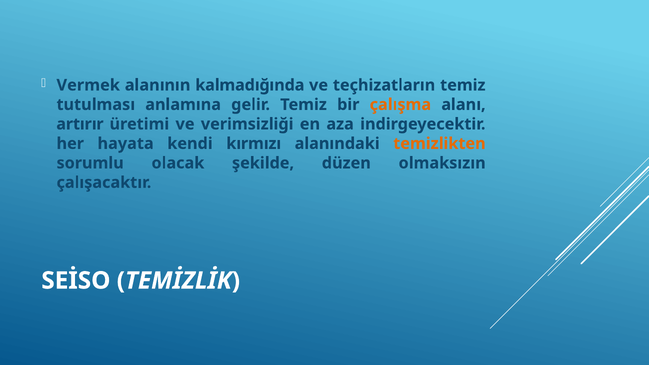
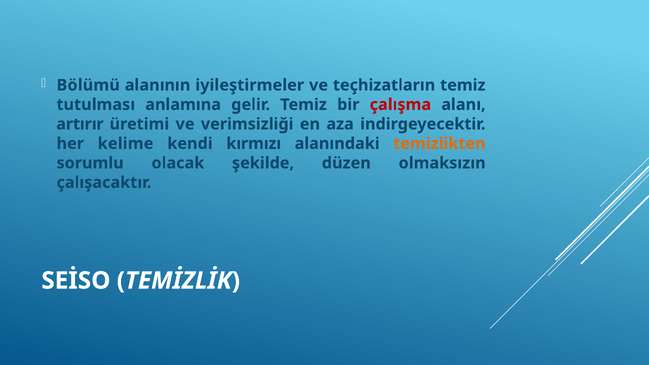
Vermek: Vermek -> Bölümü (88, 85)
kalmadığında: kalmadığında -> iyileştirmeler (250, 85)
çalışma colour: orange -> red (400, 105)
hayata: hayata -> kelime (126, 144)
